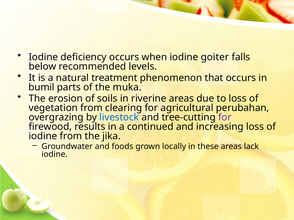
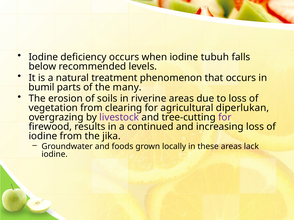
goiter: goiter -> tubuh (215, 57)
muka: muka -> many (127, 87)
perubahan: perubahan -> diperlukan (242, 108)
livestock colour: blue -> purple (119, 118)
